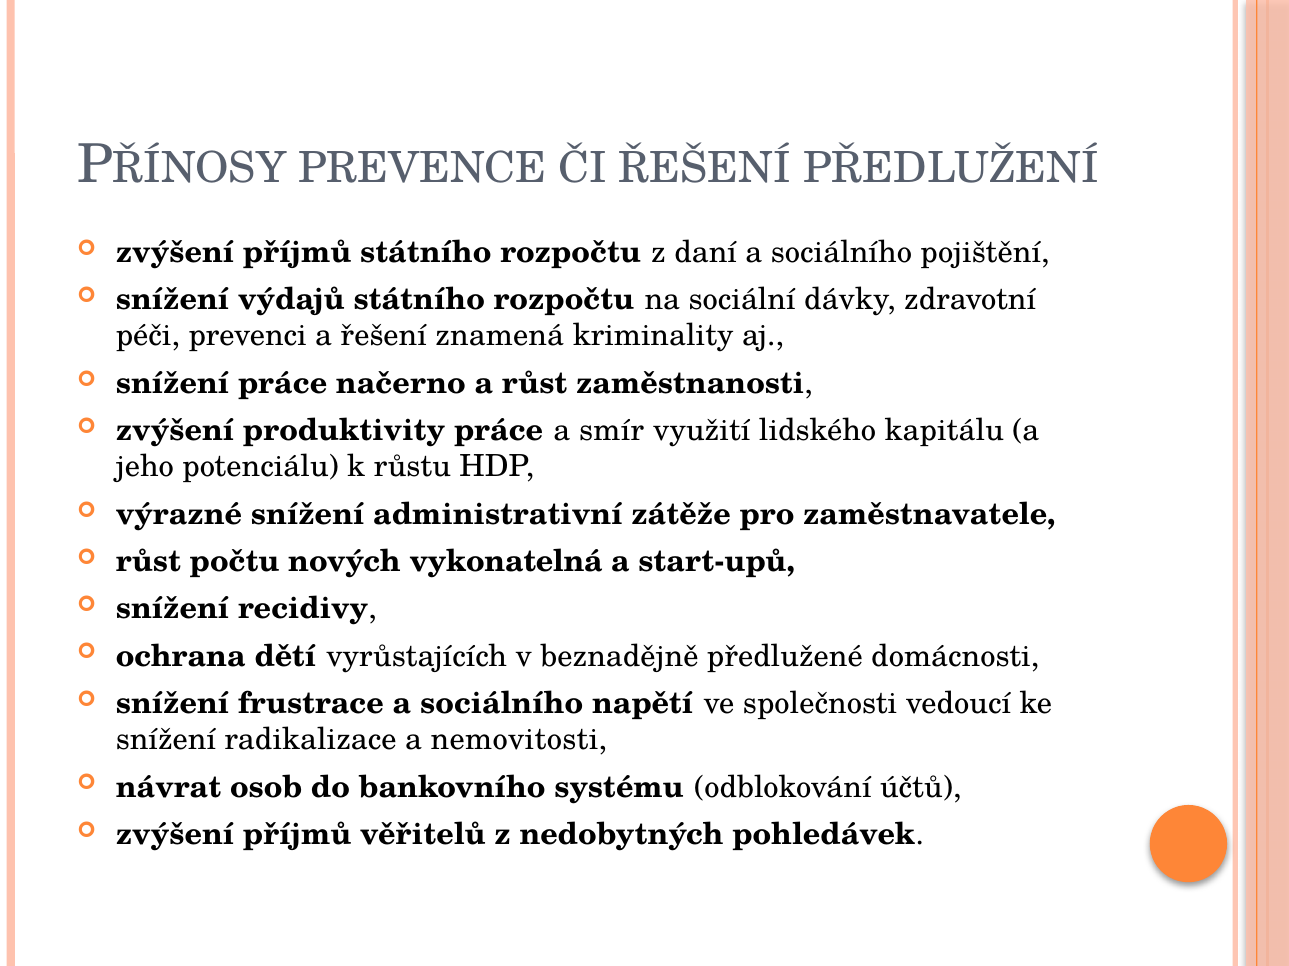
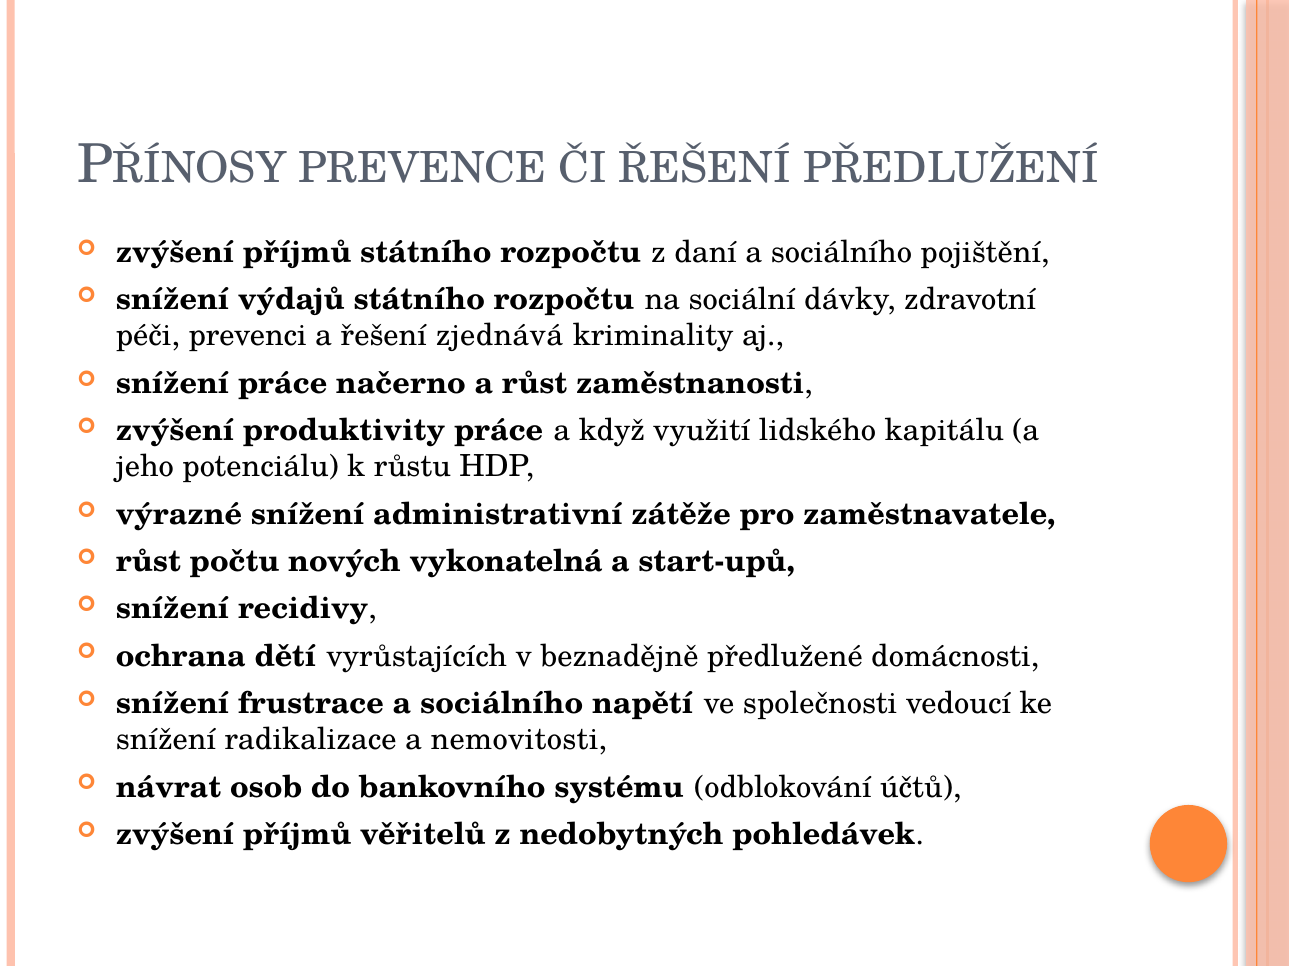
znamená: znamená -> zjednává (500, 336)
smír: smír -> když (612, 431)
